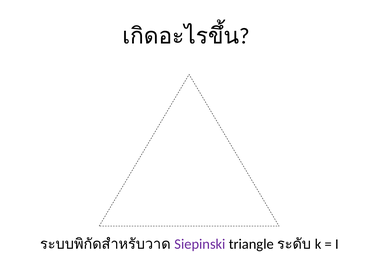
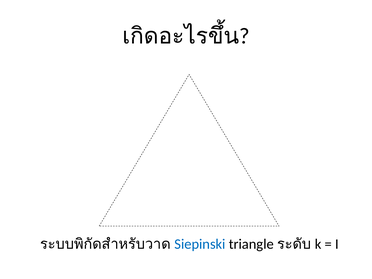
Siepinski colour: purple -> blue (200, 244)
